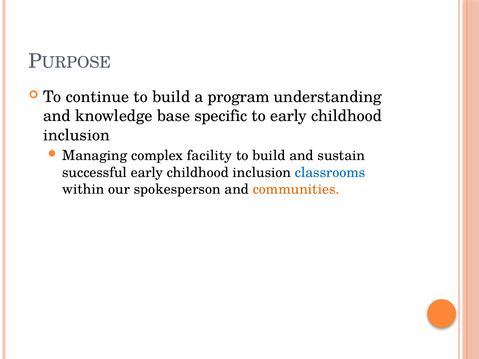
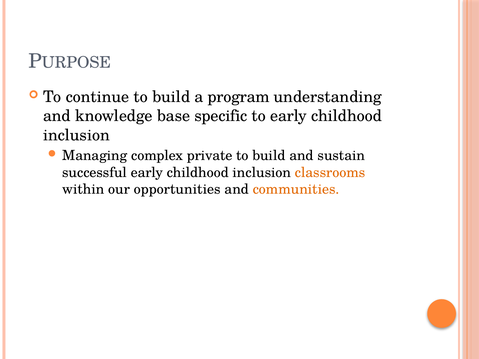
facility: facility -> private (210, 156)
classrooms colour: blue -> orange (330, 173)
spokesperson: spokesperson -> opportunities (177, 189)
